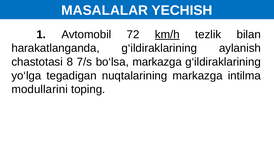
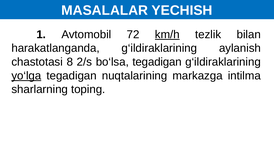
7/s: 7/s -> 2/s (84, 62)
bo‘lsa markazga: markazga -> tegadigan (157, 62)
yo‘lga underline: none -> present (26, 76)
modullarini: modullarini -> sharlarning (40, 89)
